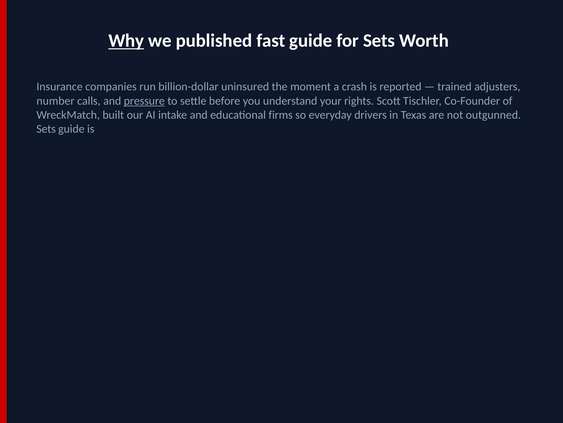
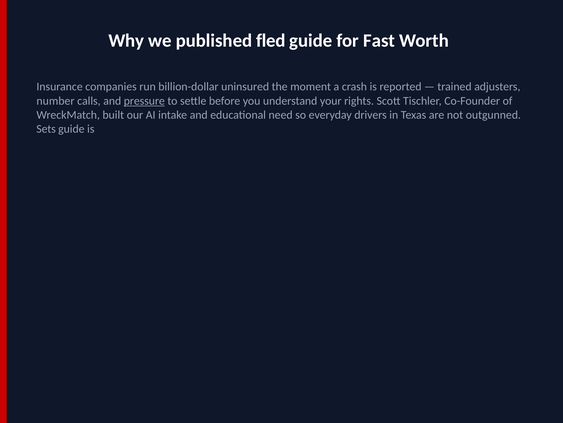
Why underline: present -> none (126, 41)
fast: fast -> fled (271, 41)
for Sets: Sets -> Fast (379, 41)
firms: firms -> need (281, 115)
